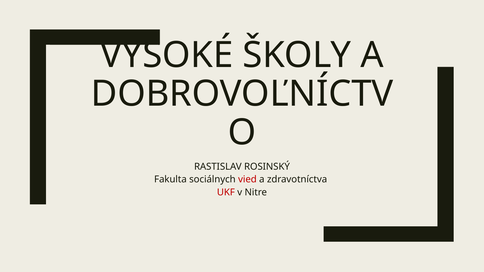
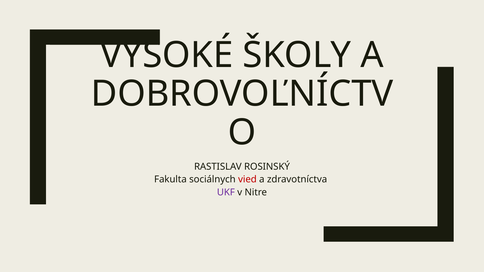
UKF colour: red -> purple (226, 192)
